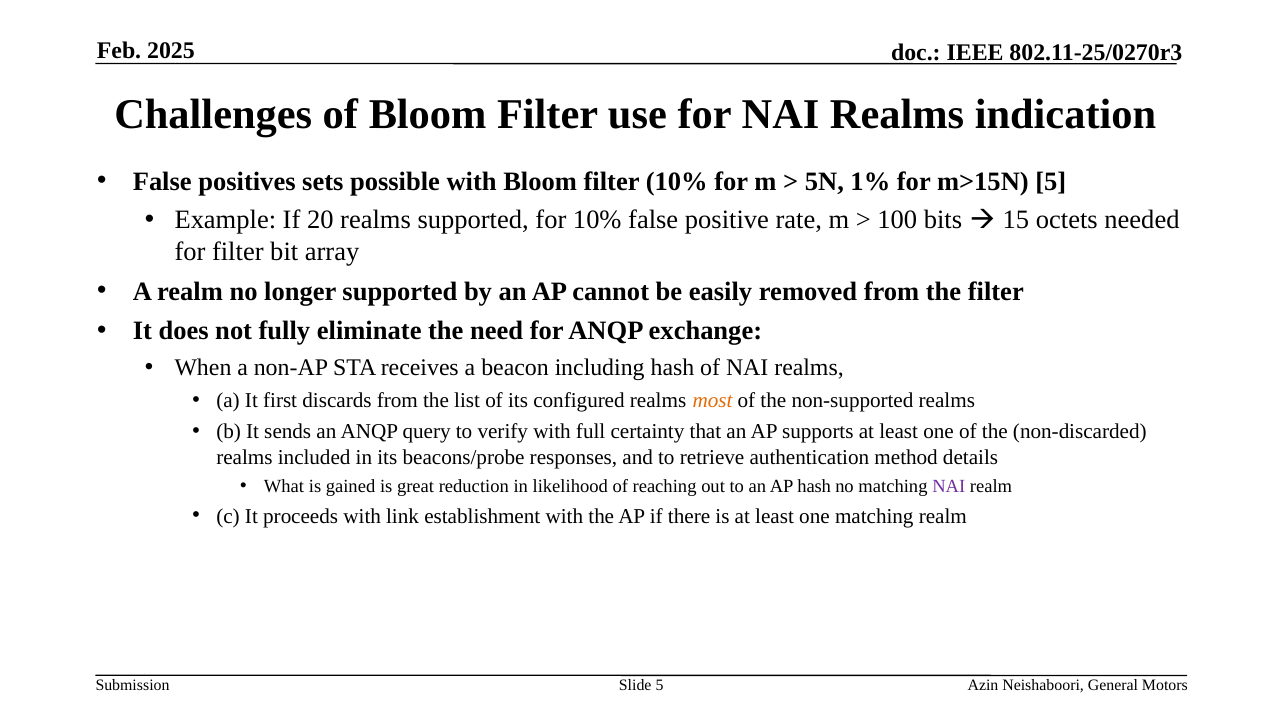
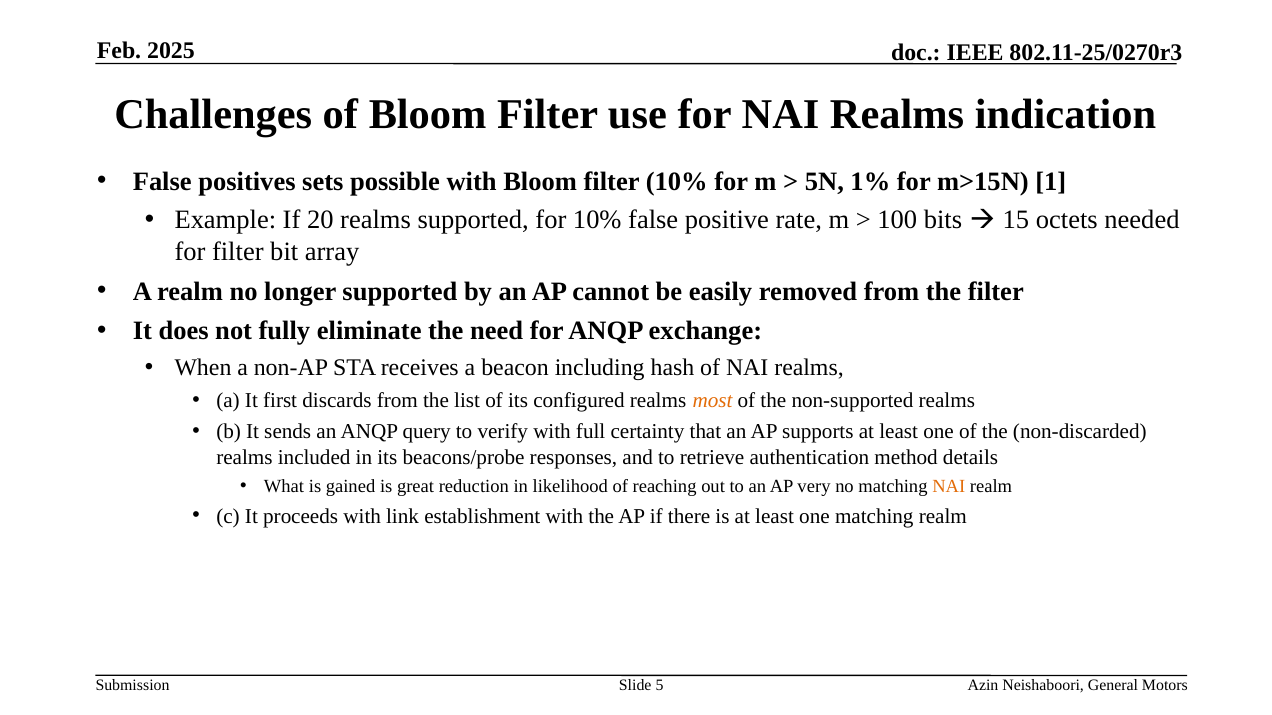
m>15N 5: 5 -> 1 (1051, 182)
AP hash: hash -> very (814, 487)
NAI colour: purple -> orange (949, 487)
